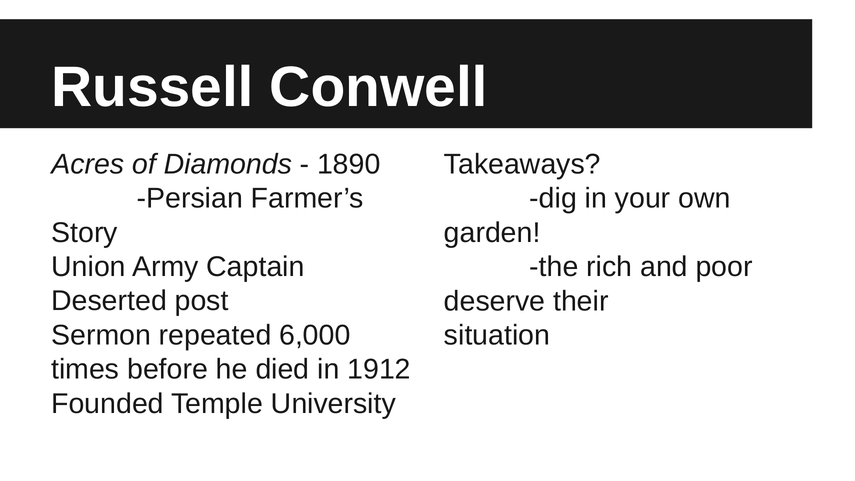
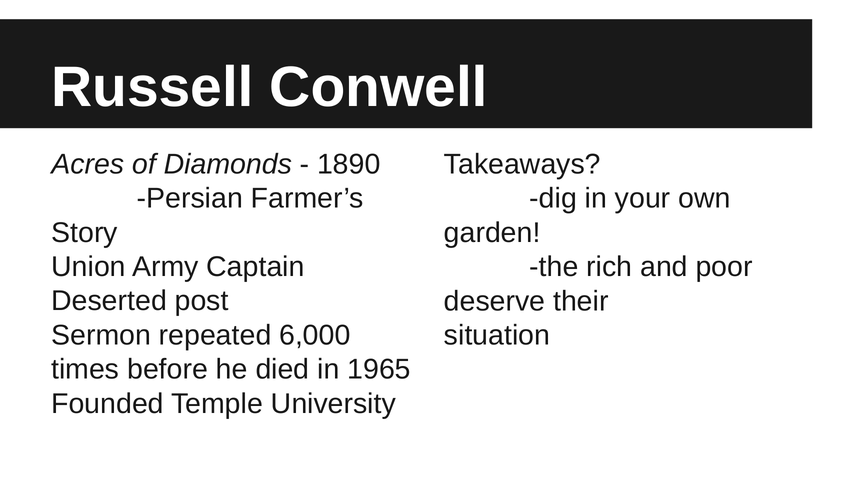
1912: 1912 -> 1965 (379, 369)
